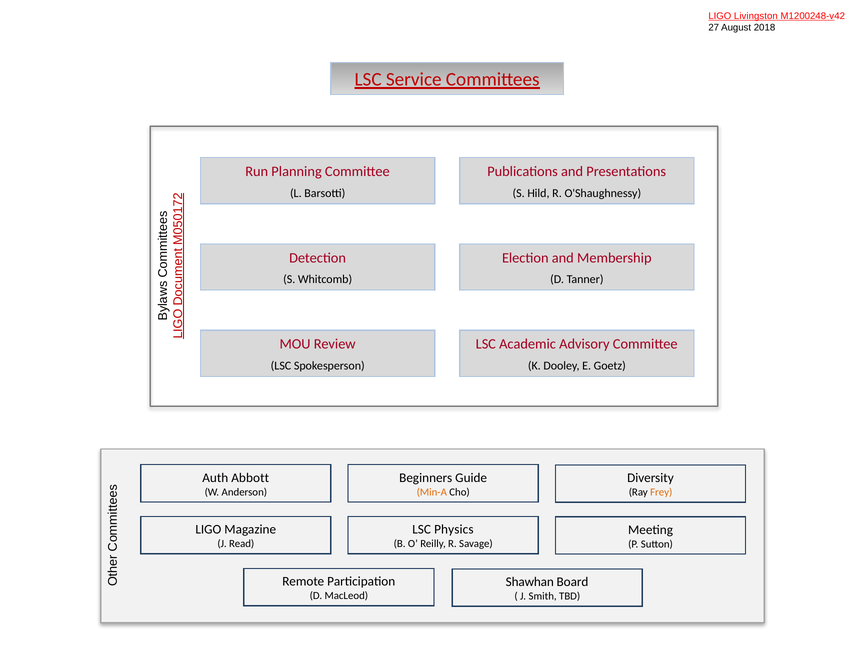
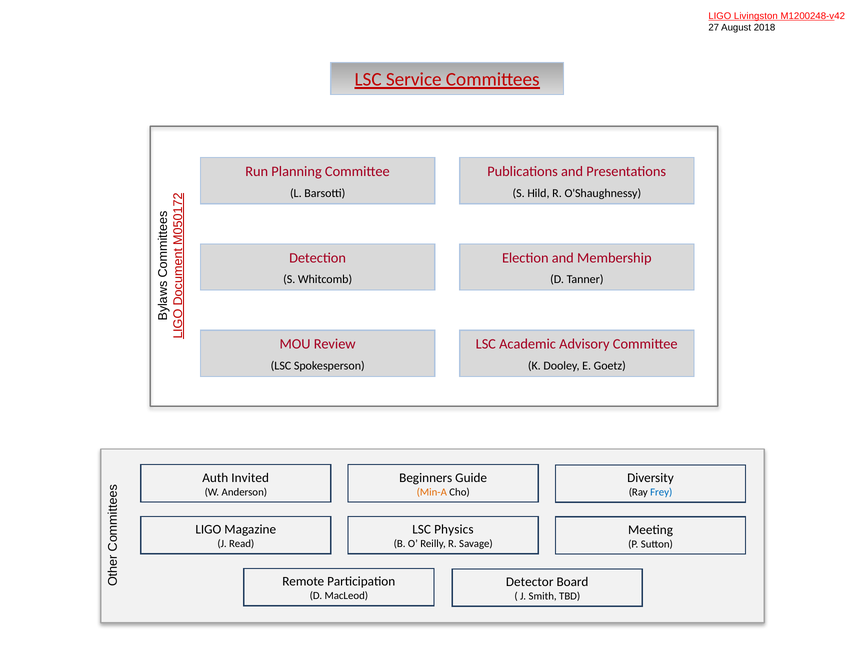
Abbott: Abbott -> Invited (250, 478)
Frey colour: orange -> blue (661, 492)
Shawhan: Shawhan -> Detector (530, 582)
